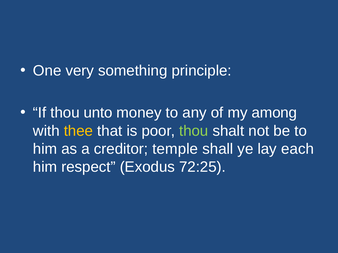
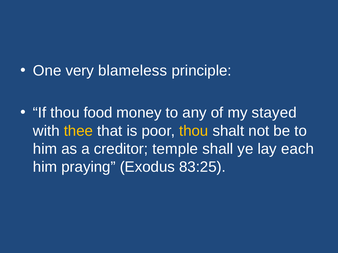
something: something -> blameless (133, 71)
unto: unto -> food (98, 113)
among: among -> stayed (274, 113)
thou colour: light green -> yellow (194, 131)
respect: respect -> praying (88, 167)
72:25: 72:25 -> 83:25 (202, 167)
